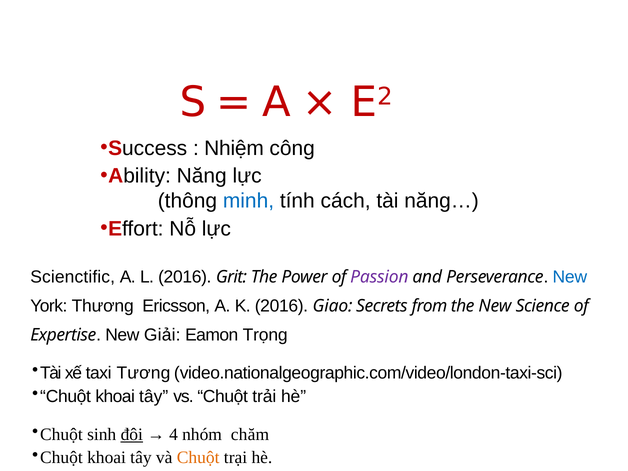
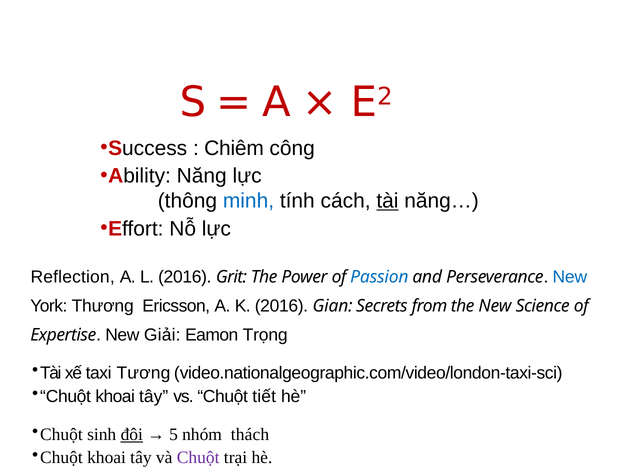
Nhiệm: Nhiệm -> Chiêm (234, 148)
tài underline: none -> present (387, 201)
Scienctific: Scienctific -> Reflection (73, 277)
Passion colour: purple -> blue (379, 277)
Giao: Giao -> Gian (333, 306)
trải: trải -> tiết (264, 396)
4: 4 -> 5 (174, 434)
chăm: chăm -> thách (250, 434)
Chuột colour: orange -> purple (198, 458)
